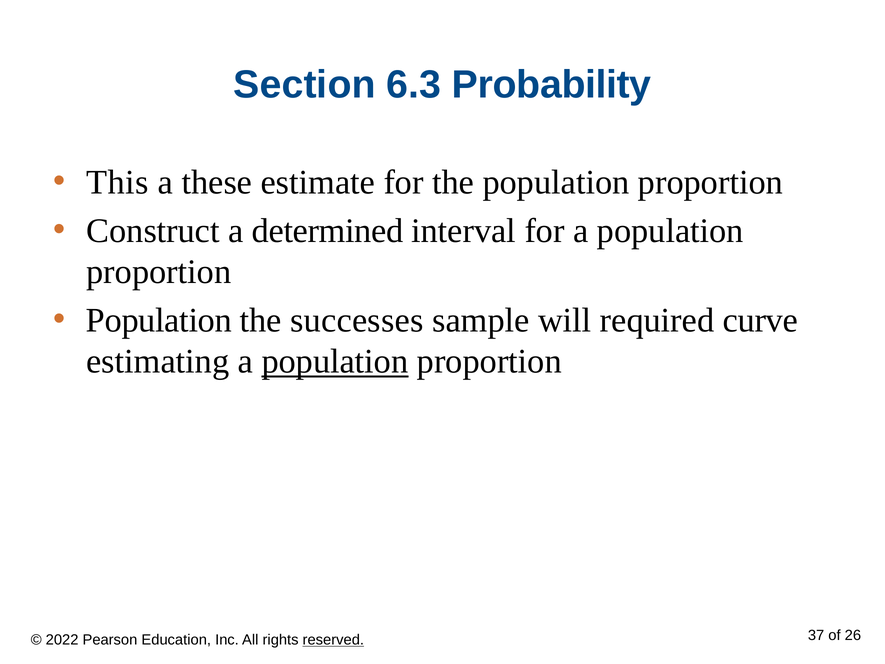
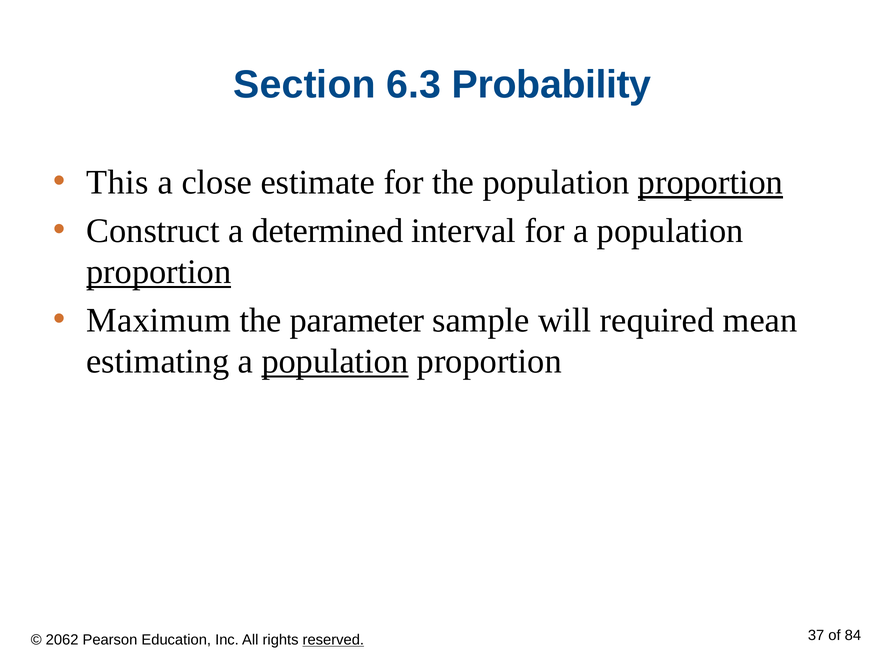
these: these -> close (217, 182)
proportion underline: none -> present (710, 182)
proportion underline: none -> present (159, 272)
Population: Population -> Maximum (159, 320)
successes: successes -> parameter (357, 320)
curve: curve -> mean (760, 320)
2022: 2022 -> 2062 (62, 640)
26: 26 -> 84 (853, 635)
